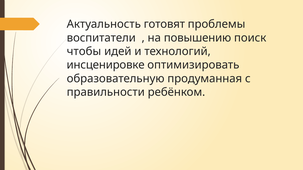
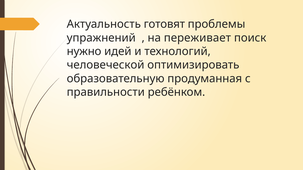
воспитатели: воспитатели -> упражнений (101, 38)
повышению: повышению -> переживает (197, 38)
чтобы: чтобы -> нужно (84, 52)
инсценировке: инсценировке -> человеческой (106, 65)
